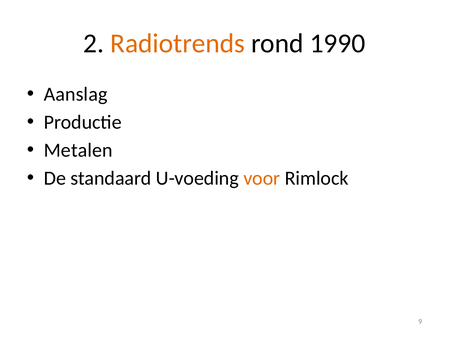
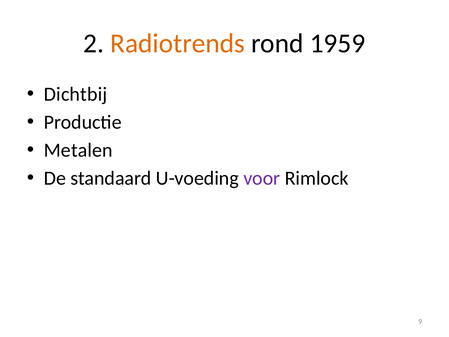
1990: 1990 -> 1959 (337, 43)
Aanslag: Aanslag -> Dichtbij (76, 94)
voor colour: orange -> purple (262, 178)
